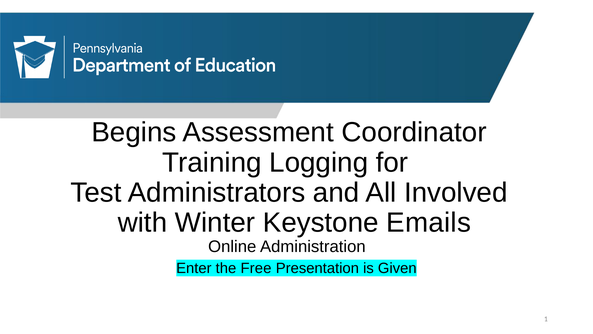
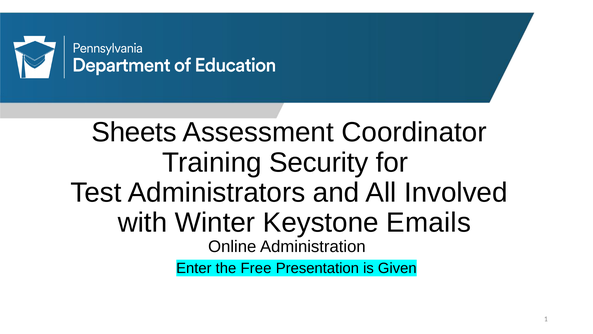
Begins: Begins -> Sheets (134, 132)
Logging: Logging -> Security (319, 162)
